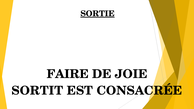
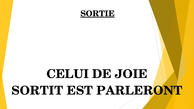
FAIRE: FAIRE -> CELUI (68, 74)
CONSACRÉE: CONSACRÉE -> PARLERONT (139, 91)
